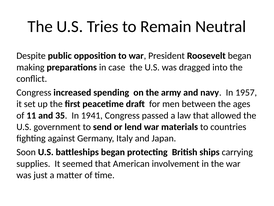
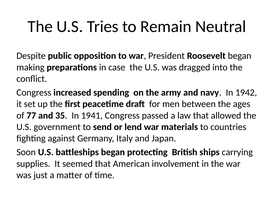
1957: 1957 -> 1942 (246, 92)
11: 11 -> 77 (31, 115)
